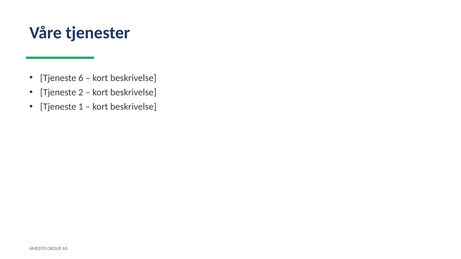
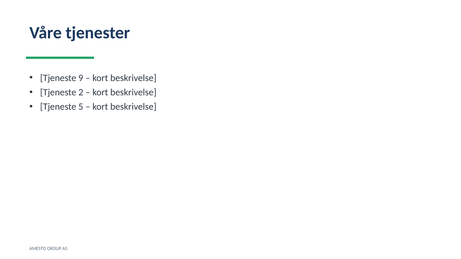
6: 6 -> 9 (81, 78)
1: 1 -> 5 (81, 107)
